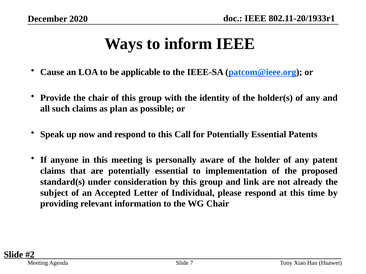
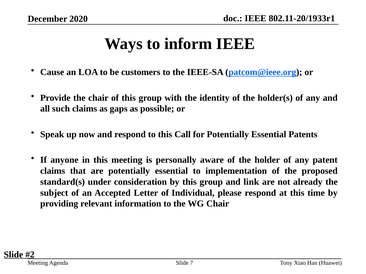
applicable: applicable -> customers (141, 72)
plan: plan -> gaps (119, 109)
